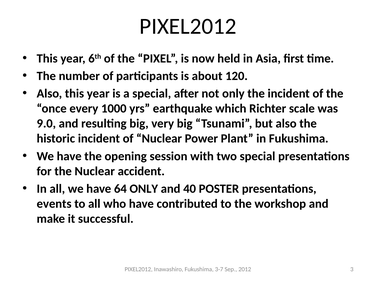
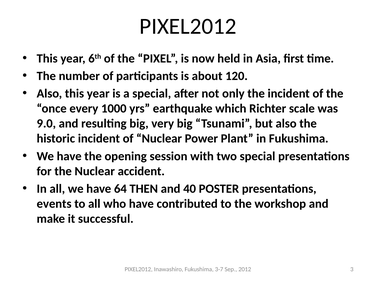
64 ONLY: ONLY -> THEN (144, 189)
